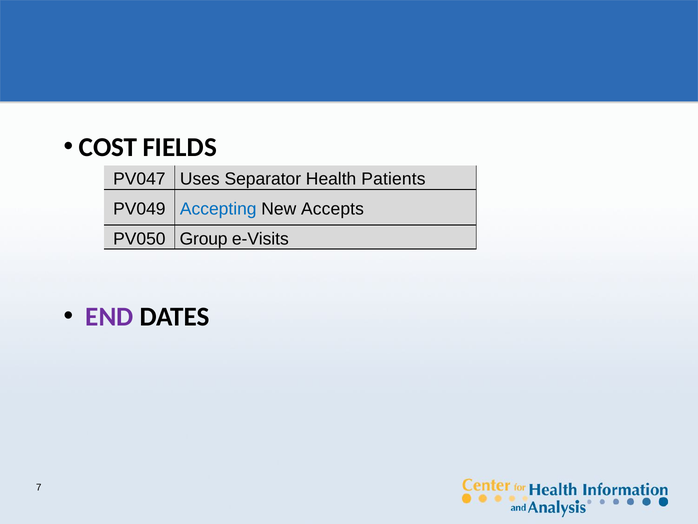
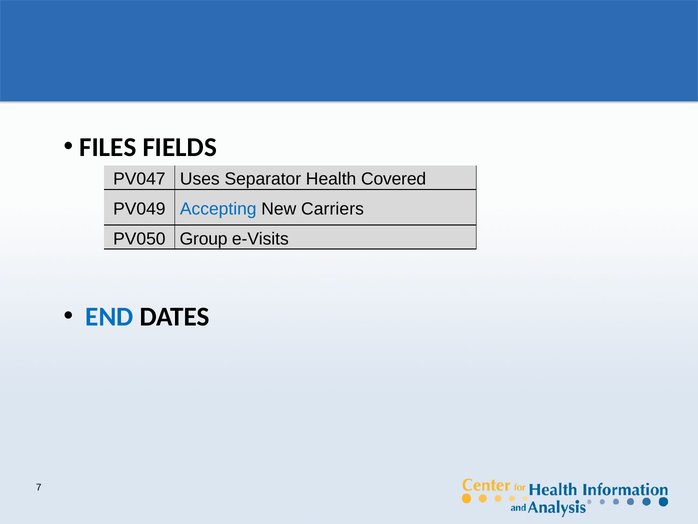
COST: COST -> FILES (108, 147)
Patients: Patients -> Covered (394, 179)
Accepts: Accepts -> Carriers (333, 209)
END colour: purple -> blue (109, 316)
